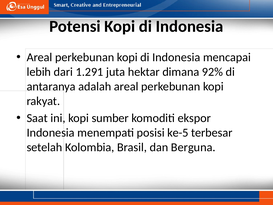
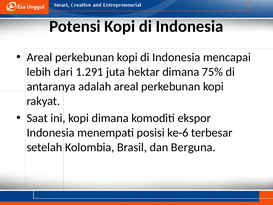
92%: 92% -> 75% (212, 72)
kopi sumber: sumber -> dimana (110, 118)
ke-5: ke-5 -> ke-6 (178, 133)
